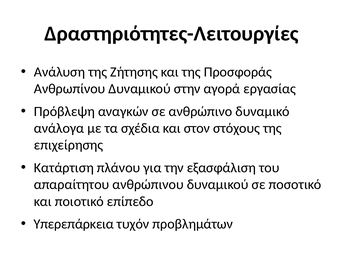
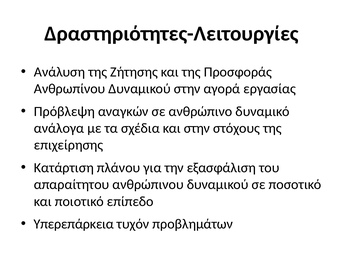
και στον: στον -> στην (197, 128)
